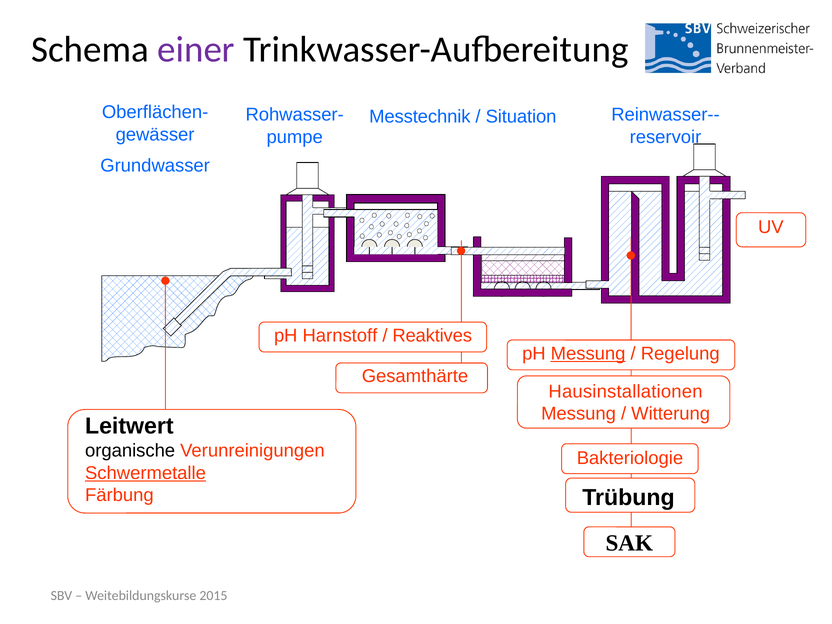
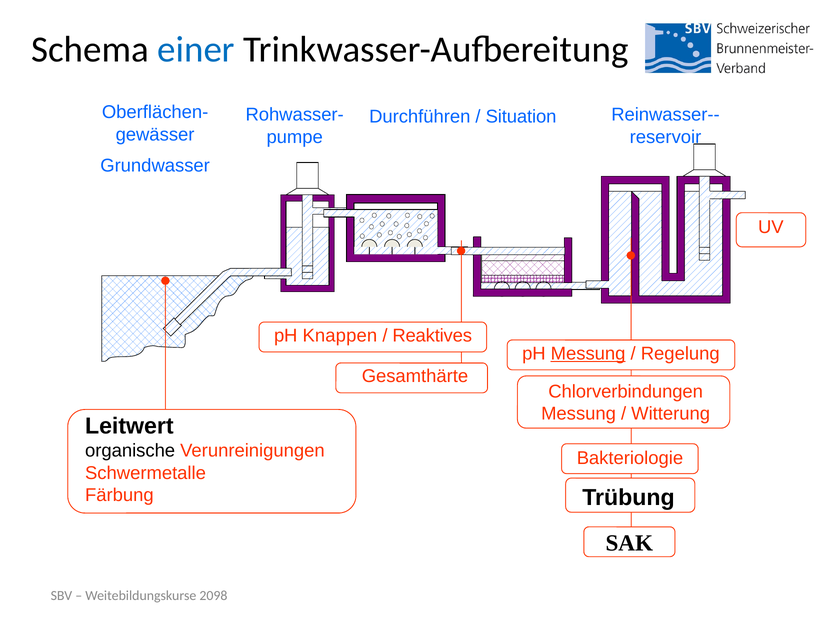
einer colour: purple -> blue (196, 50)
Messtechnik: Messtechnik -> Durchführen (420, 116)
Harnstoff: Harnstoff -> Knappen (340, 335)
Hausinstallationen: Hausinstallationen -> Chlorverbindungen (626, 392)
Schwermetalle underline: present -> none (145, 473)
2015: 2015 -> 2098 (213, 596)
